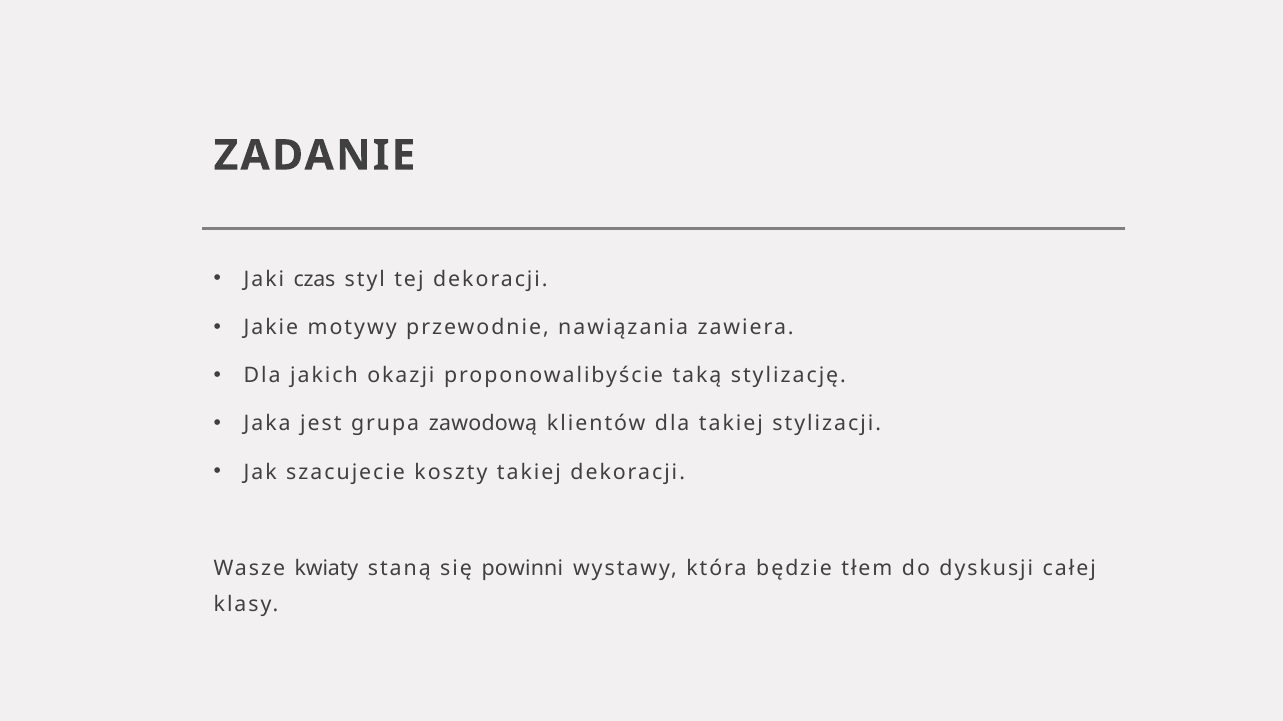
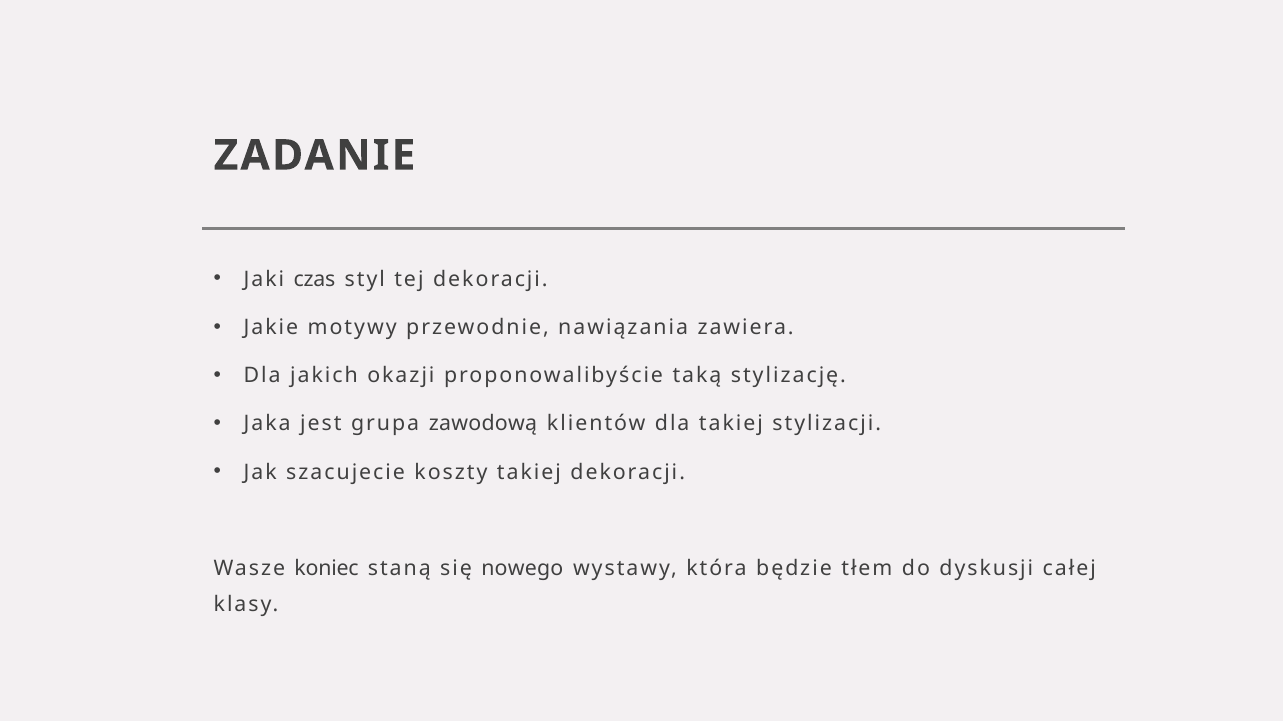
kwiaty: kwiaty -> koniec (327, 569)
powinni: powinni -> nowego (522, 569)
